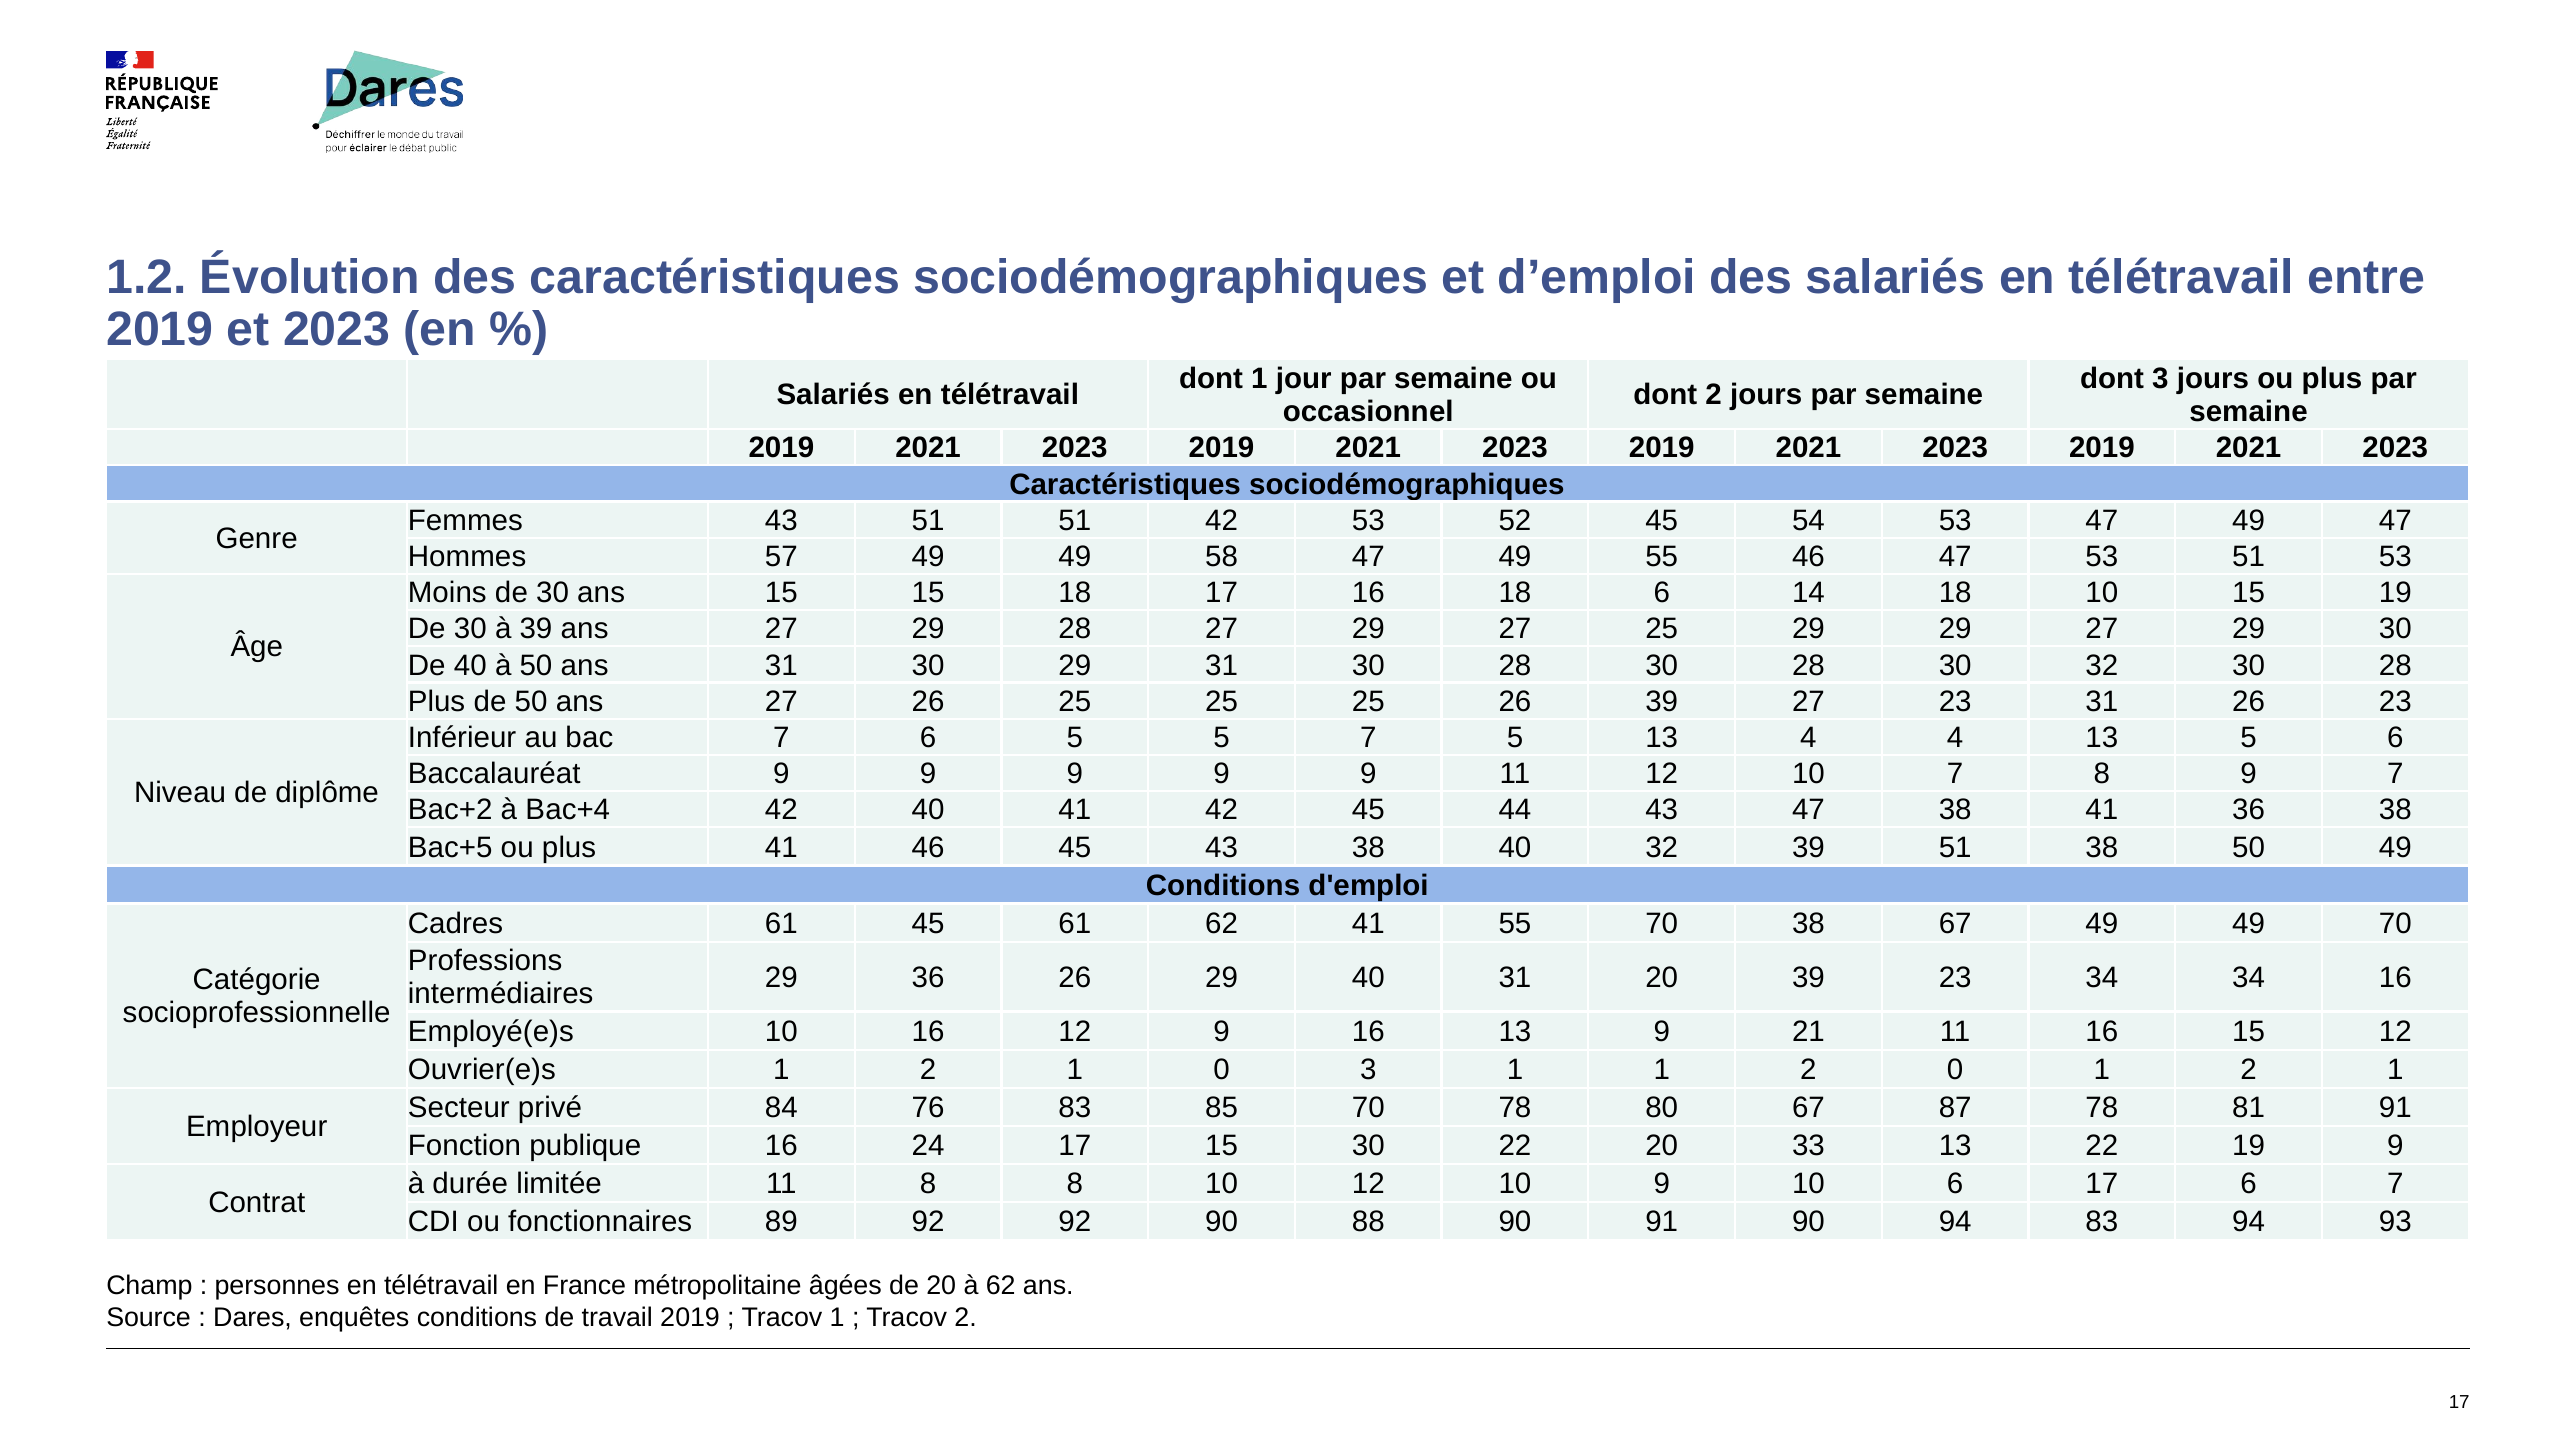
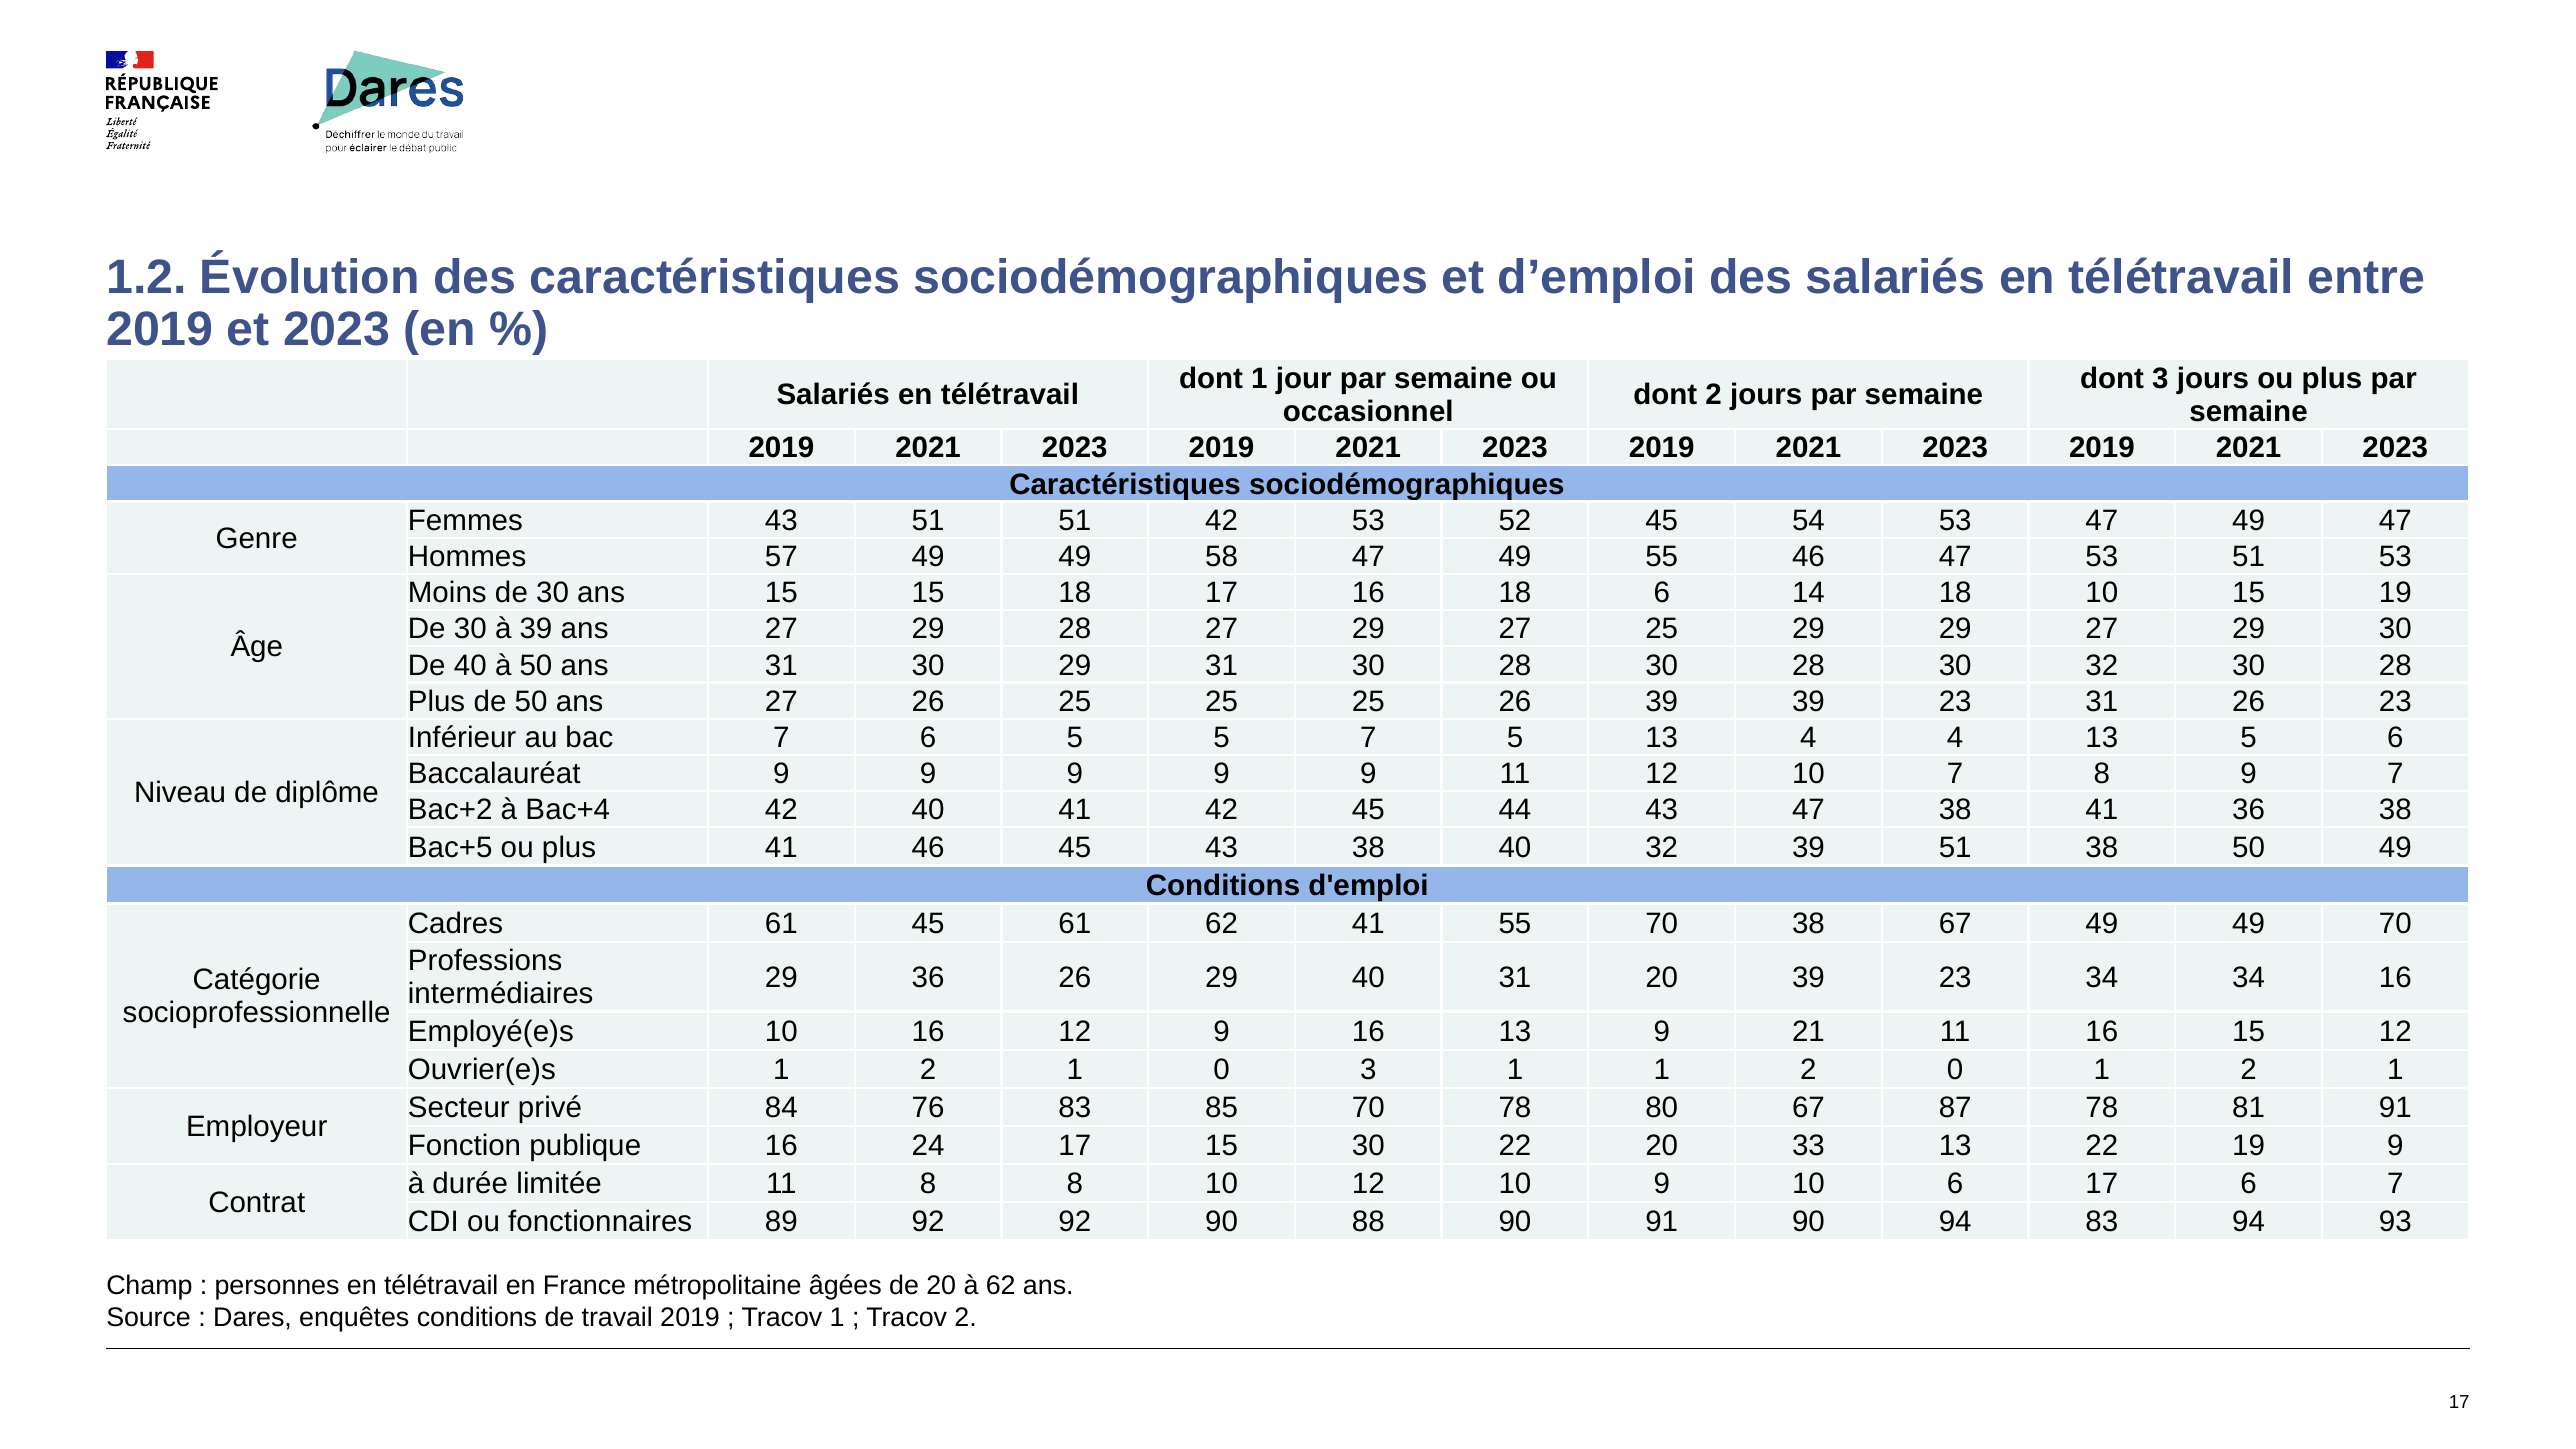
39 27: 27 -> 39 (1808, 702)
